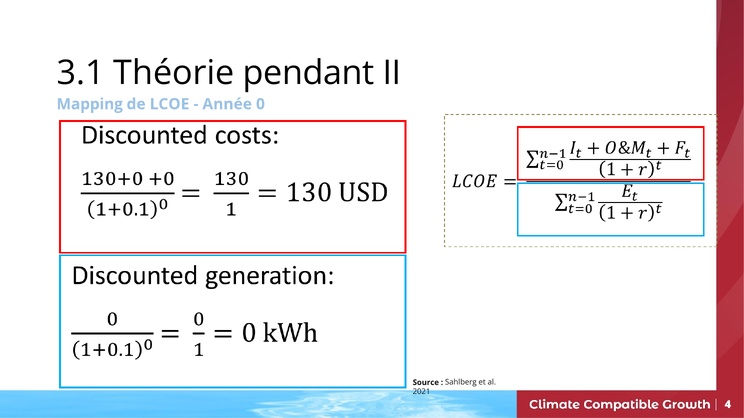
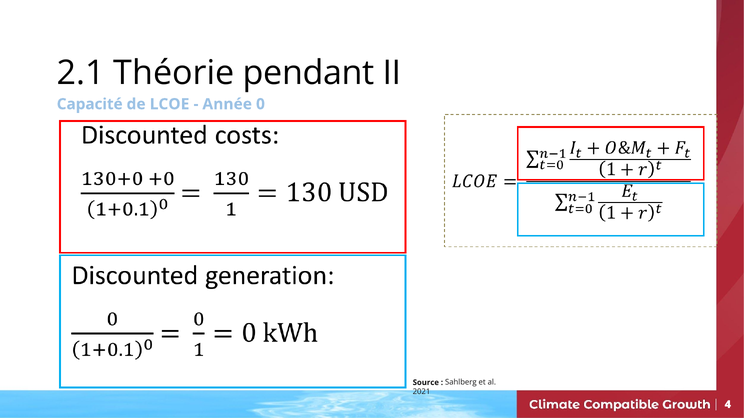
3.1: 3.1 -> 2.1 (81, 73)
Mapping: Mapping -> Capacité (90, 104)
